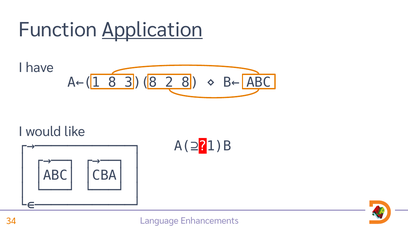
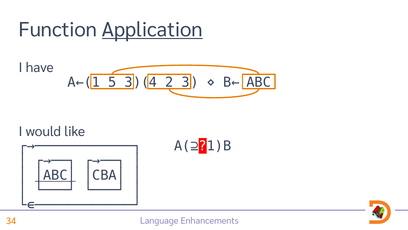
1 8: 8 -> 5 (112, 82)
3 8: 8 -> 4 (153, 82)
2 8: 8 -> 3 (186, 82)
│ABC│ underline: none -> present (55, 175)
